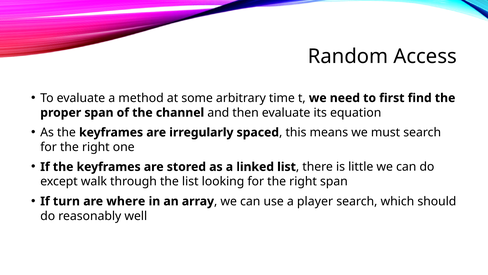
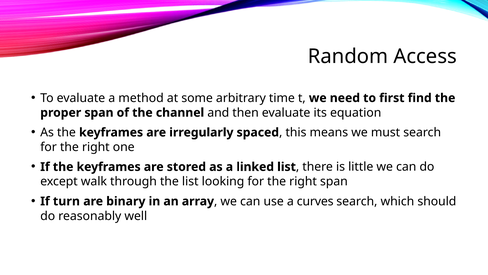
where: where -> binary (126, 201)
player: player -> curves (315, 201)
